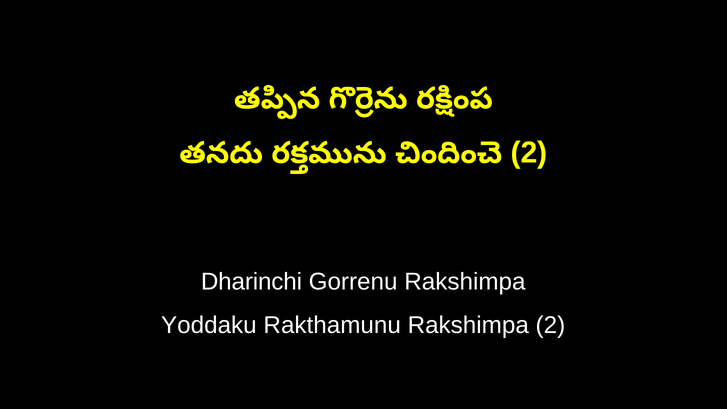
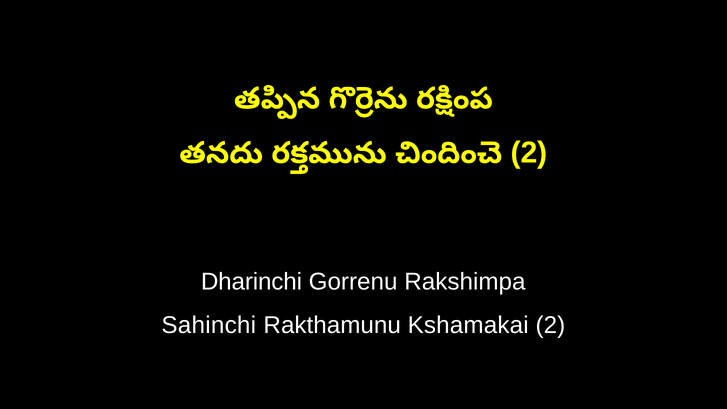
Yoddaku: Yoddaku -> Sahinchi (209, 325)
Rakthamunu Rakshimpa: Rakshimpa -> Kshamakai (468, 325)
